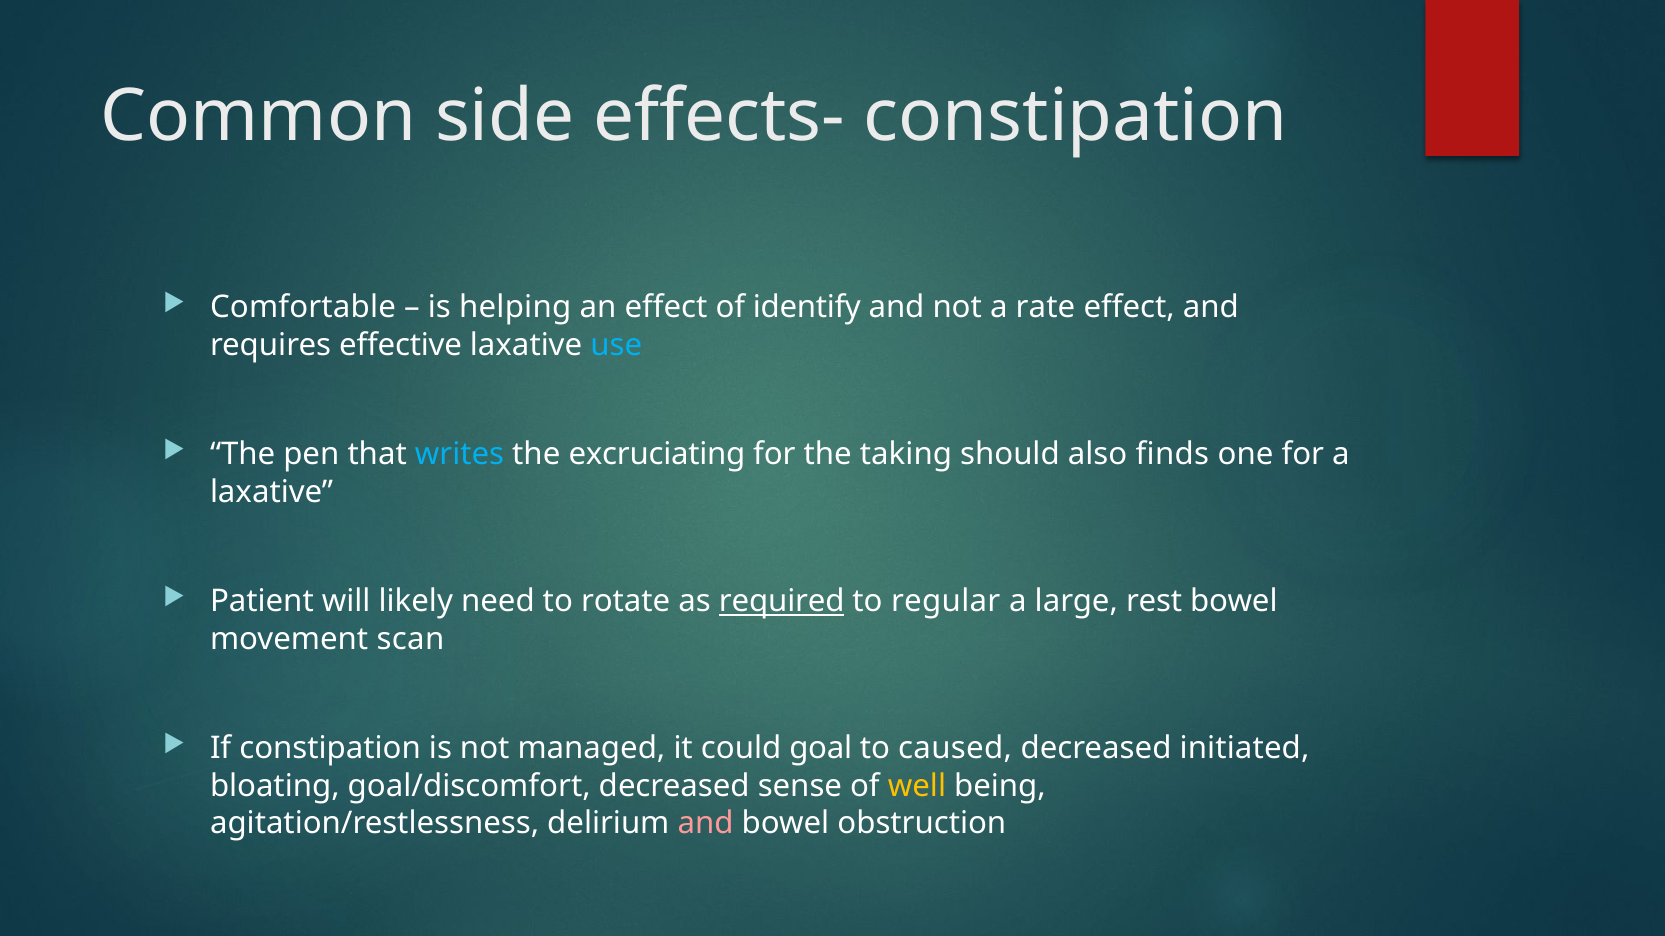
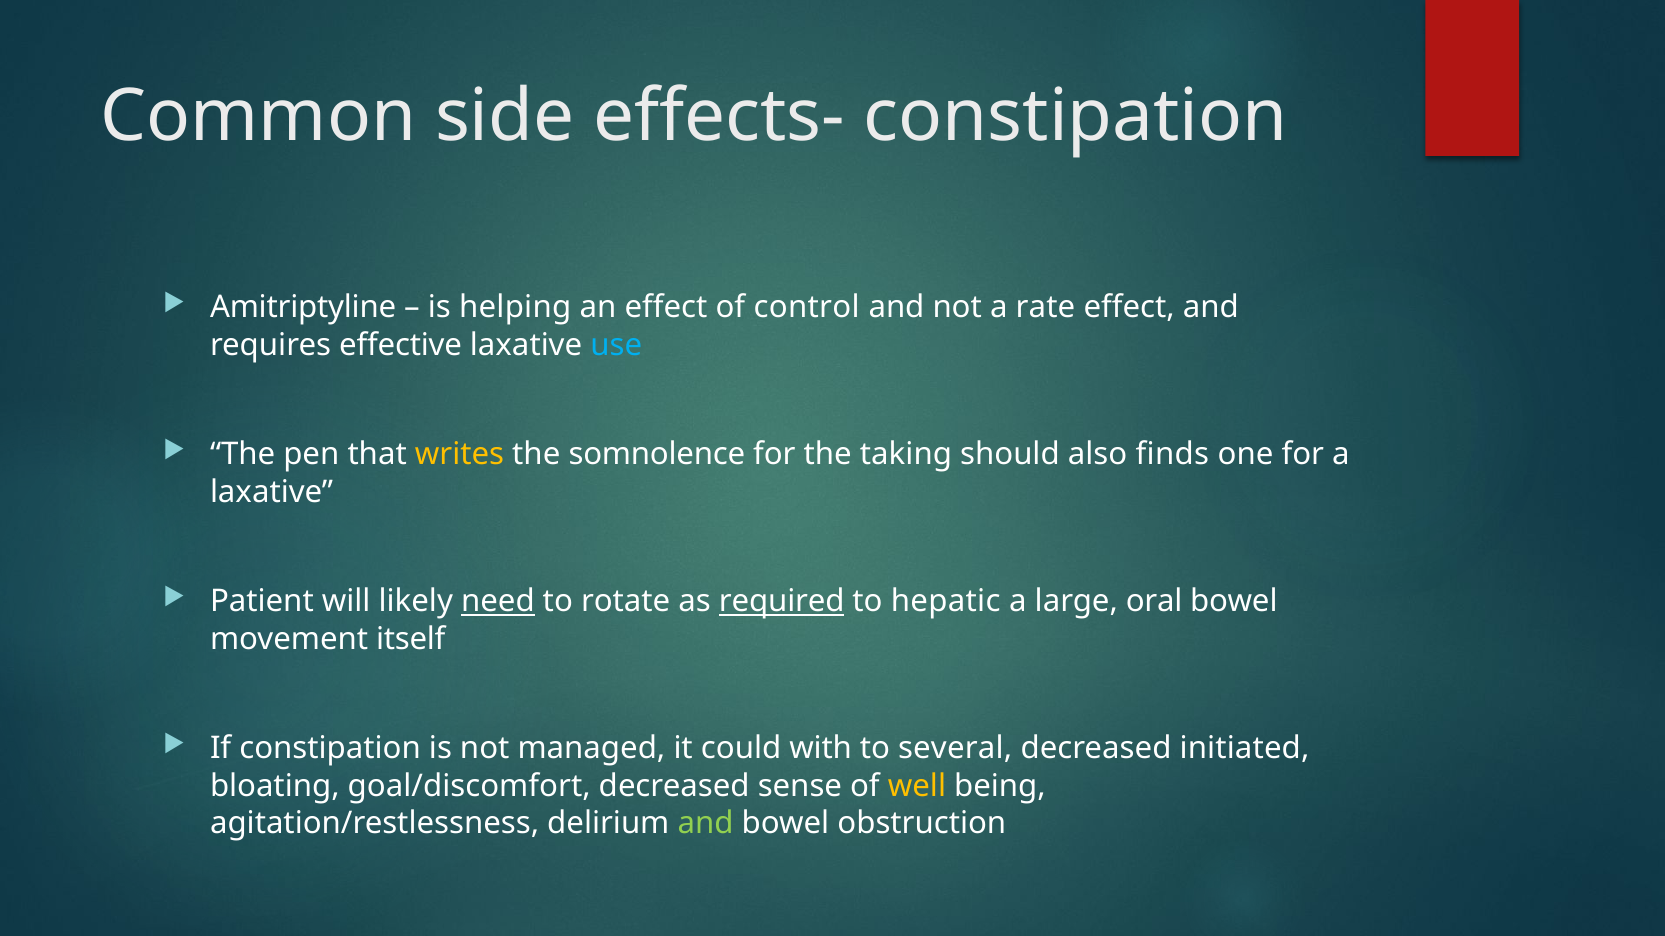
Comfortable: Comfortable -> Amitriptyline (303, 308)
identify: identify -> control (807, 308)
writes colour: light blue -> yellow (460, 455)
excruciating: excruciating -> somnolence (657, 455)
need underline: none -> present (498, 602)
regular: regular -> hepatic (946, 602)
rest: rest -> oral (1154, 602)
scan: scan -> itself (411, 639)
goal: goal -> with (821, 749)
caused: caused -> several (955, 749)
and colour: pink -> light green (706, 824)
